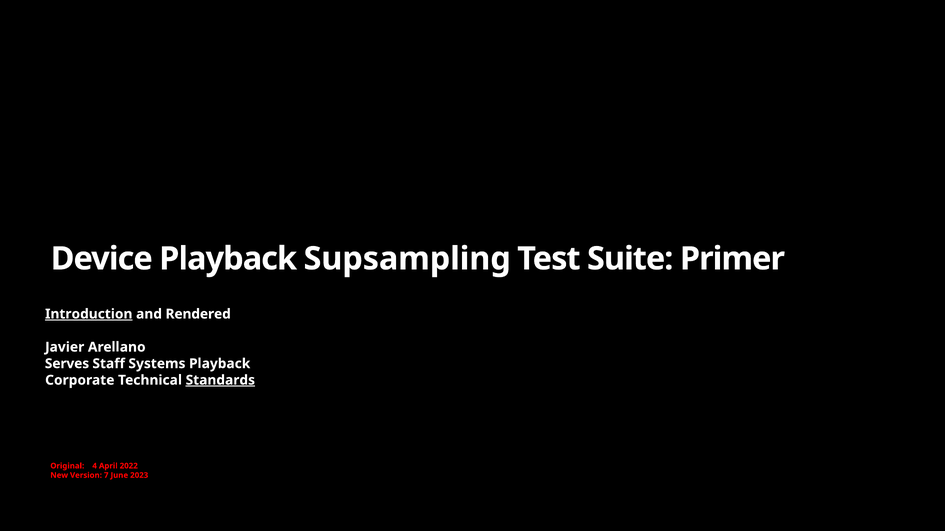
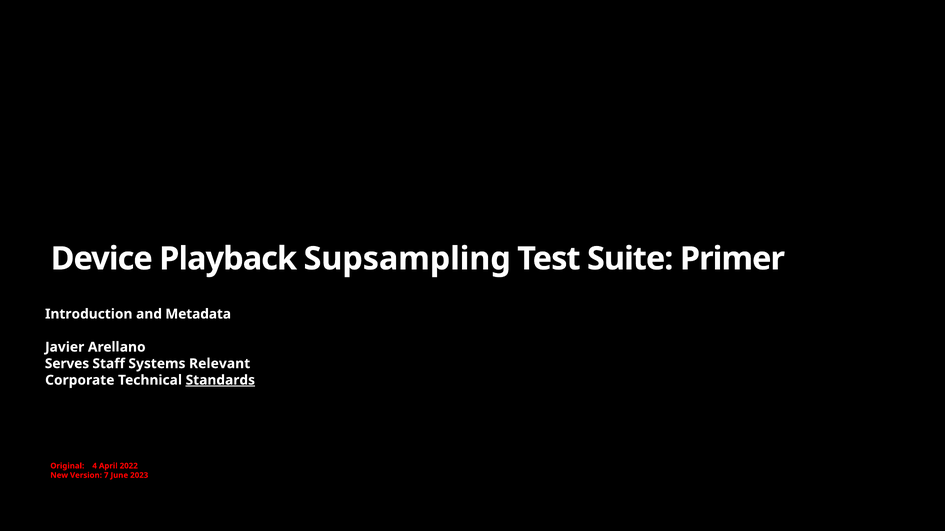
Introduction underline: present -> none (89, 314)
Rendered: Rendered -> Metadata (198, 314)
Systems Playback: Playback -> Relevant (220, 364)
